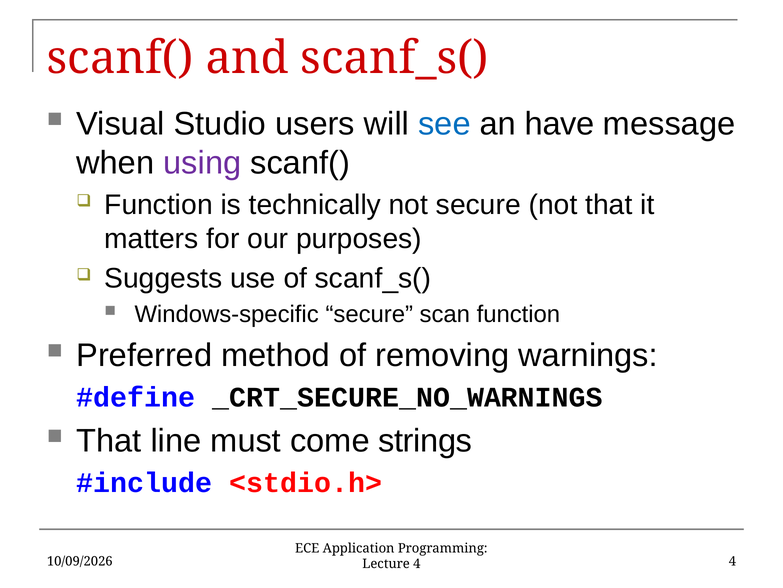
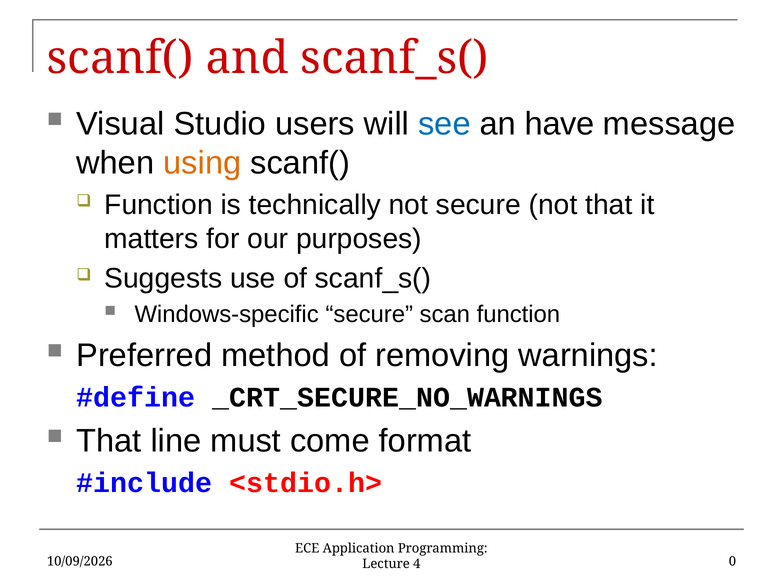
using colour: purple -> orange (202, 163)
strings: strings -> format (425, 440)
4 4: 4 -> 0 (732, 561)
